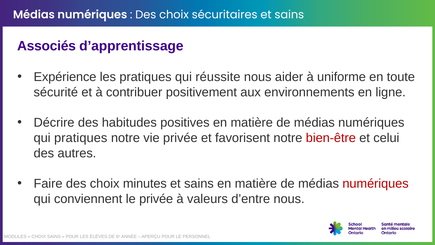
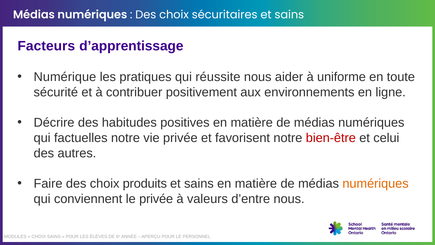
Associés: Associés -> Facteurs (46, 46)
Expérience: Expérience -> Numérique (65, 77)
qui pratiques: pratiques -> factuelles (81, 138)
minutes: minutes -> produits (145, 184)
numériques colour: red -> orange (376, 184)
